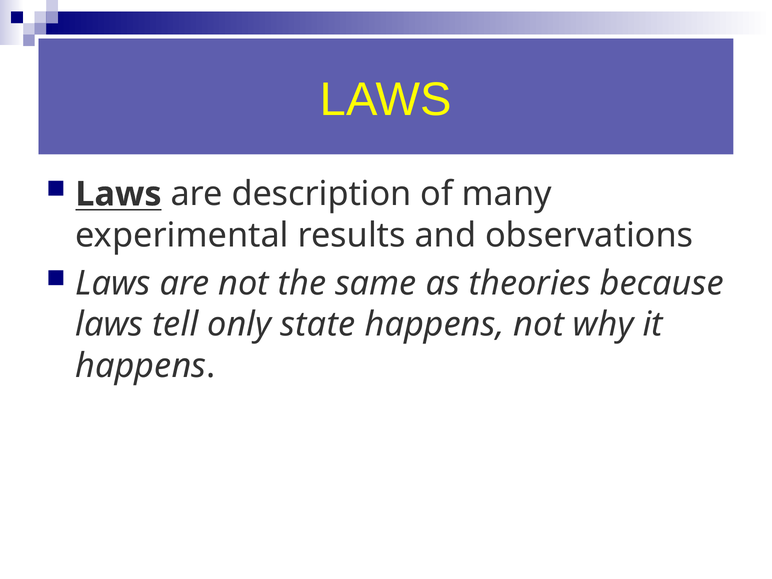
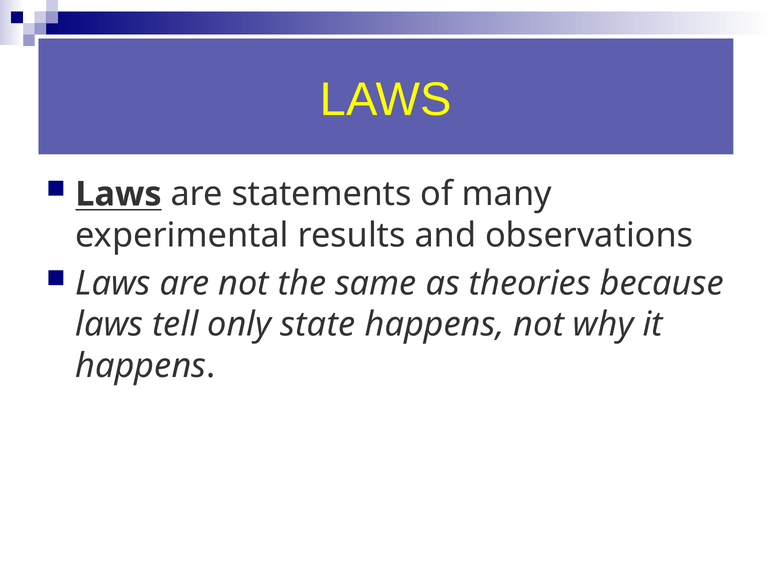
description: description -> statements (322, 194)
